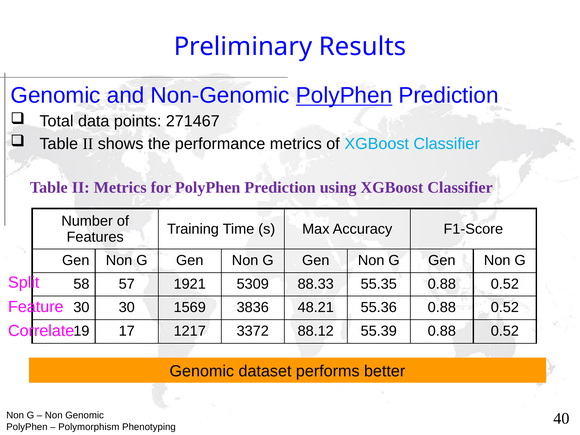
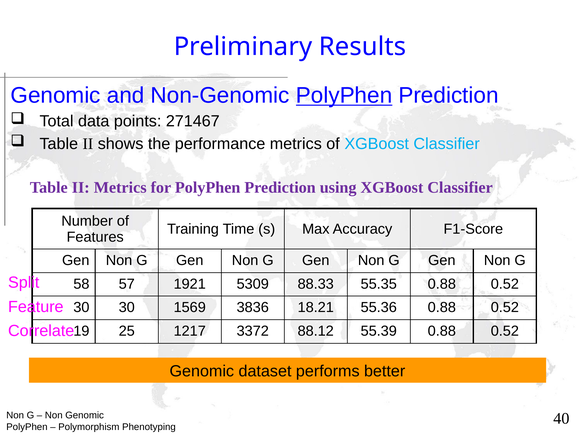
48.21: 48.21 -> 18.21 (316, 307)
17: 17 -> 25 (127, 331)
